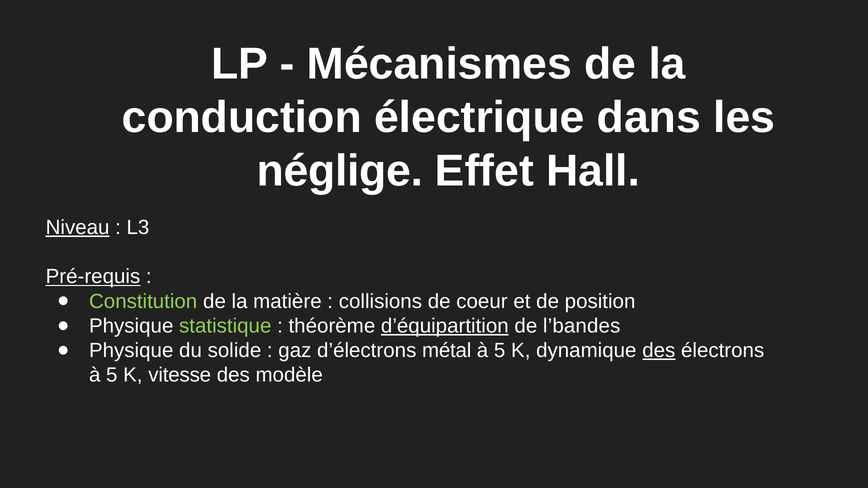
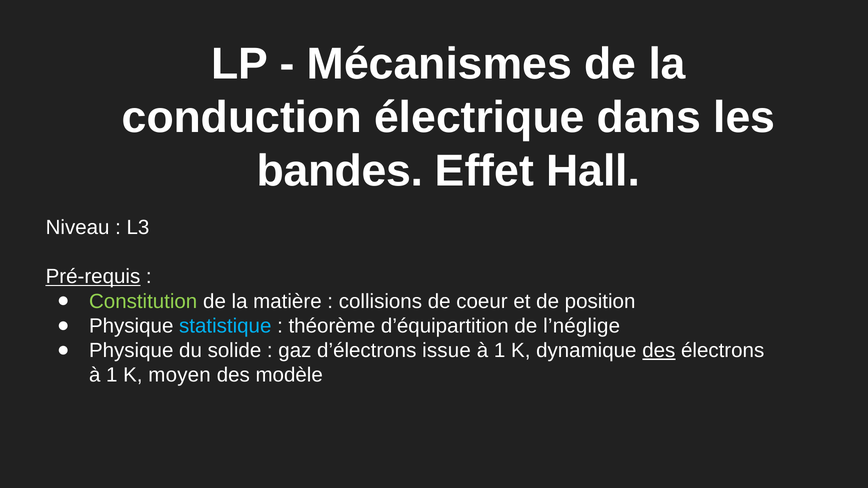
néglige: néglige -> bandes (340, 171)
Niveau underline: present -> none (78, 228)
statistique colour: light green -> light blue (225, 326)
d’équipartition underline: present -> none (445, 326)
l’bandes: l’bandes -> l’néglige (582, 326)
métal: métal -> issue (446, 351)
5: 5 -> 1 (500, 351)
5: 5 -> 1 (112, 375)
vitesse: vitesse -> moyen (180, 375)
